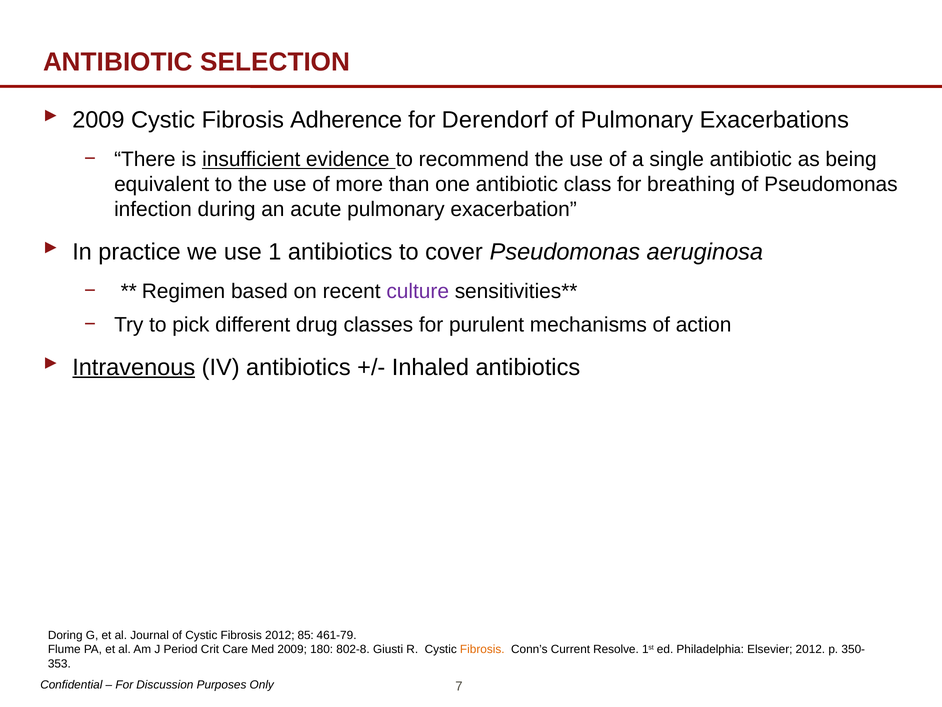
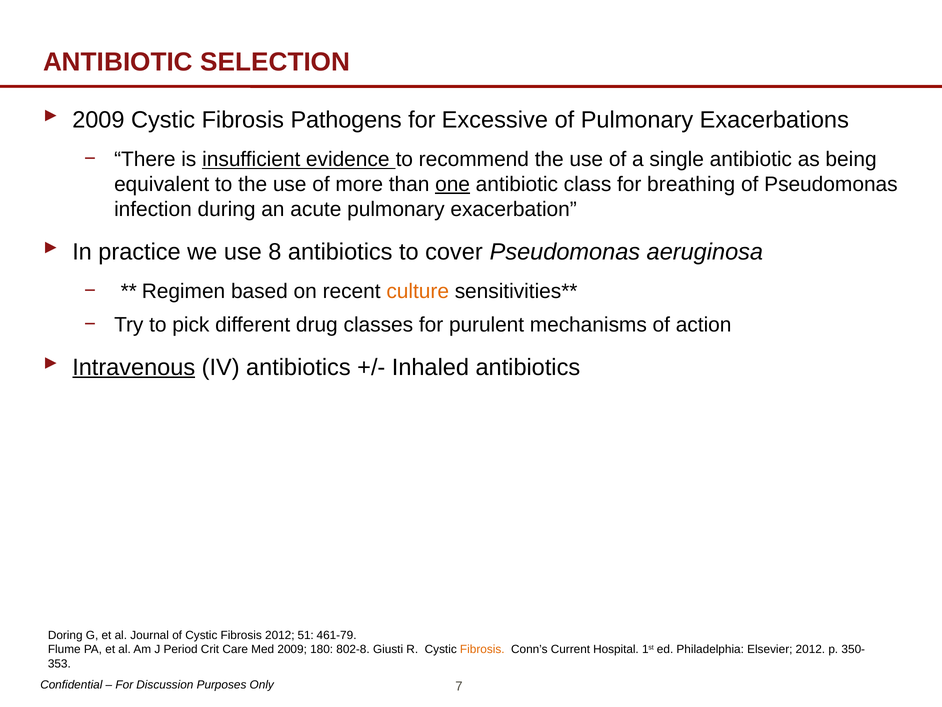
Adherence: Adherence -> Pathogens (346, 120)
Derendorf: Derendorf -> Excessive (495, 120)
one underline: none -> present (453, 184)
1: 1 -> 8 (275, 252)
culture colour: purple -> orange (418, 291)
85: 85 -> 51 (306, 635)
Resolve: Resolve -> Hospital (616, 649)
